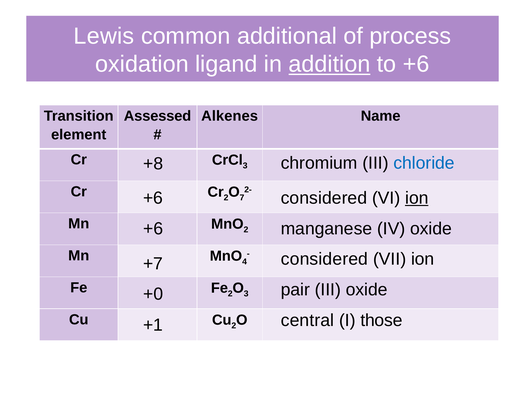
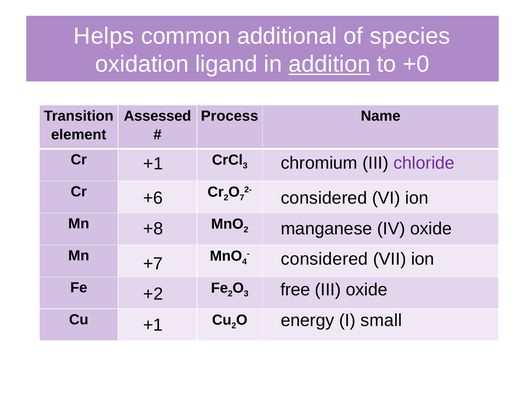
Lewis: Lewis -> Helps (104, 36)
process: process -> species (410, 36)
to +6: +6 -> +0 (416, 64)
Alkenes: Alkenes -> Process (230, 116)
+8: +8 -> +1 (153, 164)
chloride colour: blue -> purple (424, 163)
ion underline: present -> none (417, 198)
+6: +6 -> +8 (153, 229)
pair: pair -> free (295, 290)
+0: +0 -> +2 (153, 294)
central: central -> energy (308, 320)
those: those -> small (381, 320)
